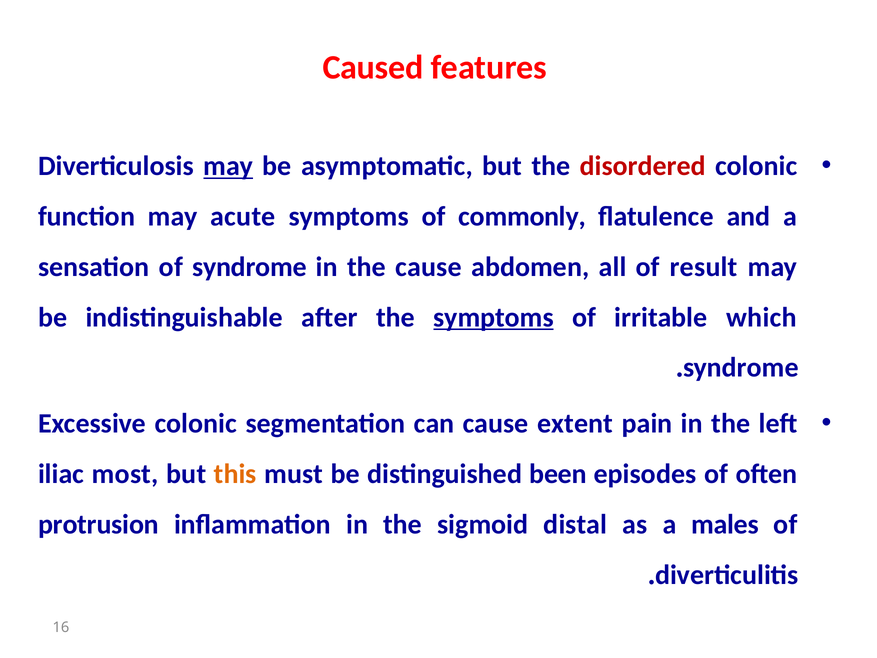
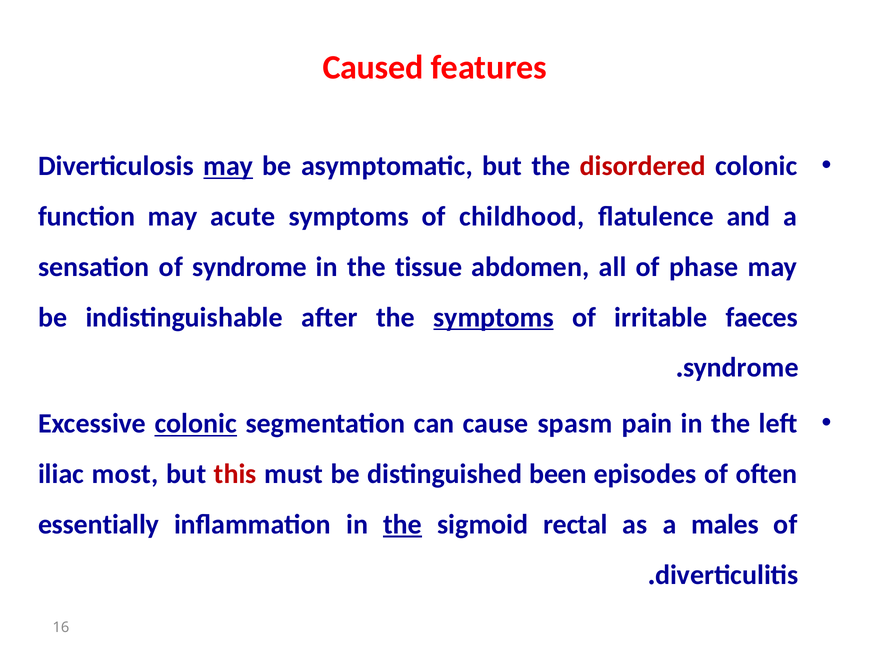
commonly: commonly -> childhood (522, 216)
the cause: cause -> tissue (429, 267)
result: result -> phase (704, 267)
which: which -> faeces (762, 317)
colonic underline: none -> present (196, 424)
extent: extent -> spasm (575, 424)
this colour: orange -> red (235, 474)
protrusion: protrusion -> essentially (98, 524)
the underline: none -> present (403, 524)
distal: distal -> rectal (575, 524)
